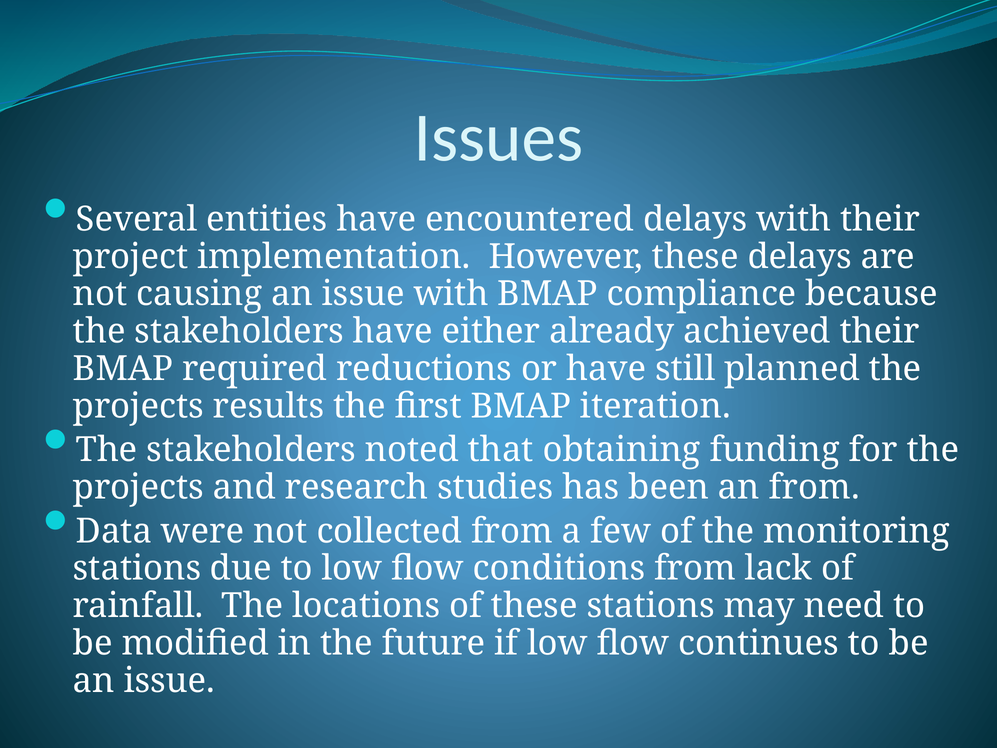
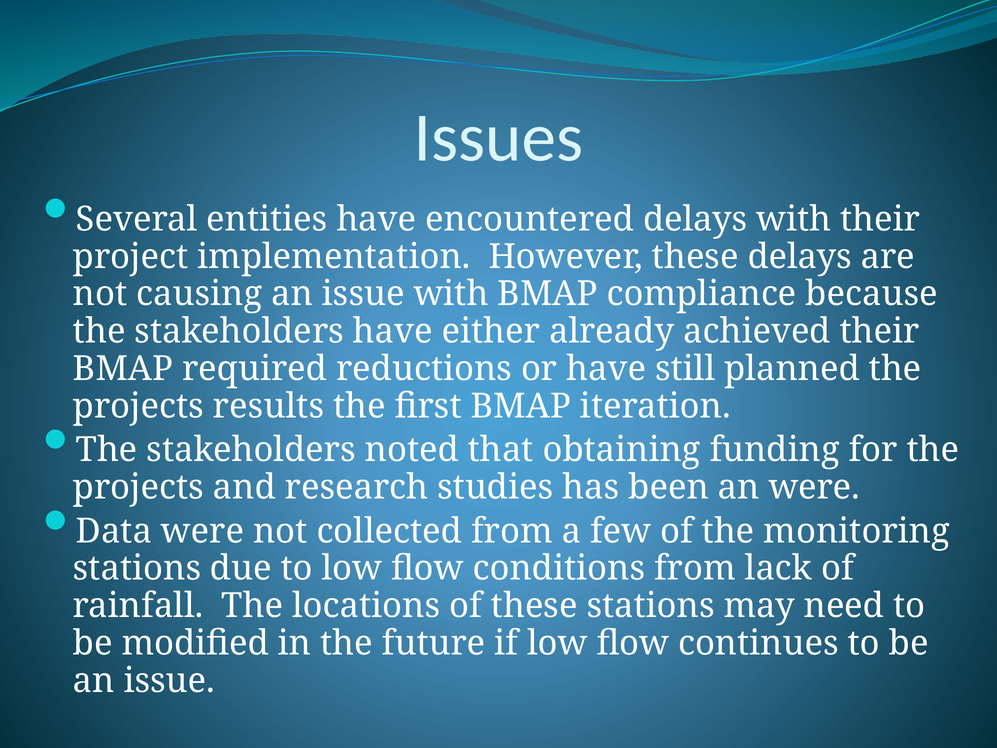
an from: from -> were (814, 487)
